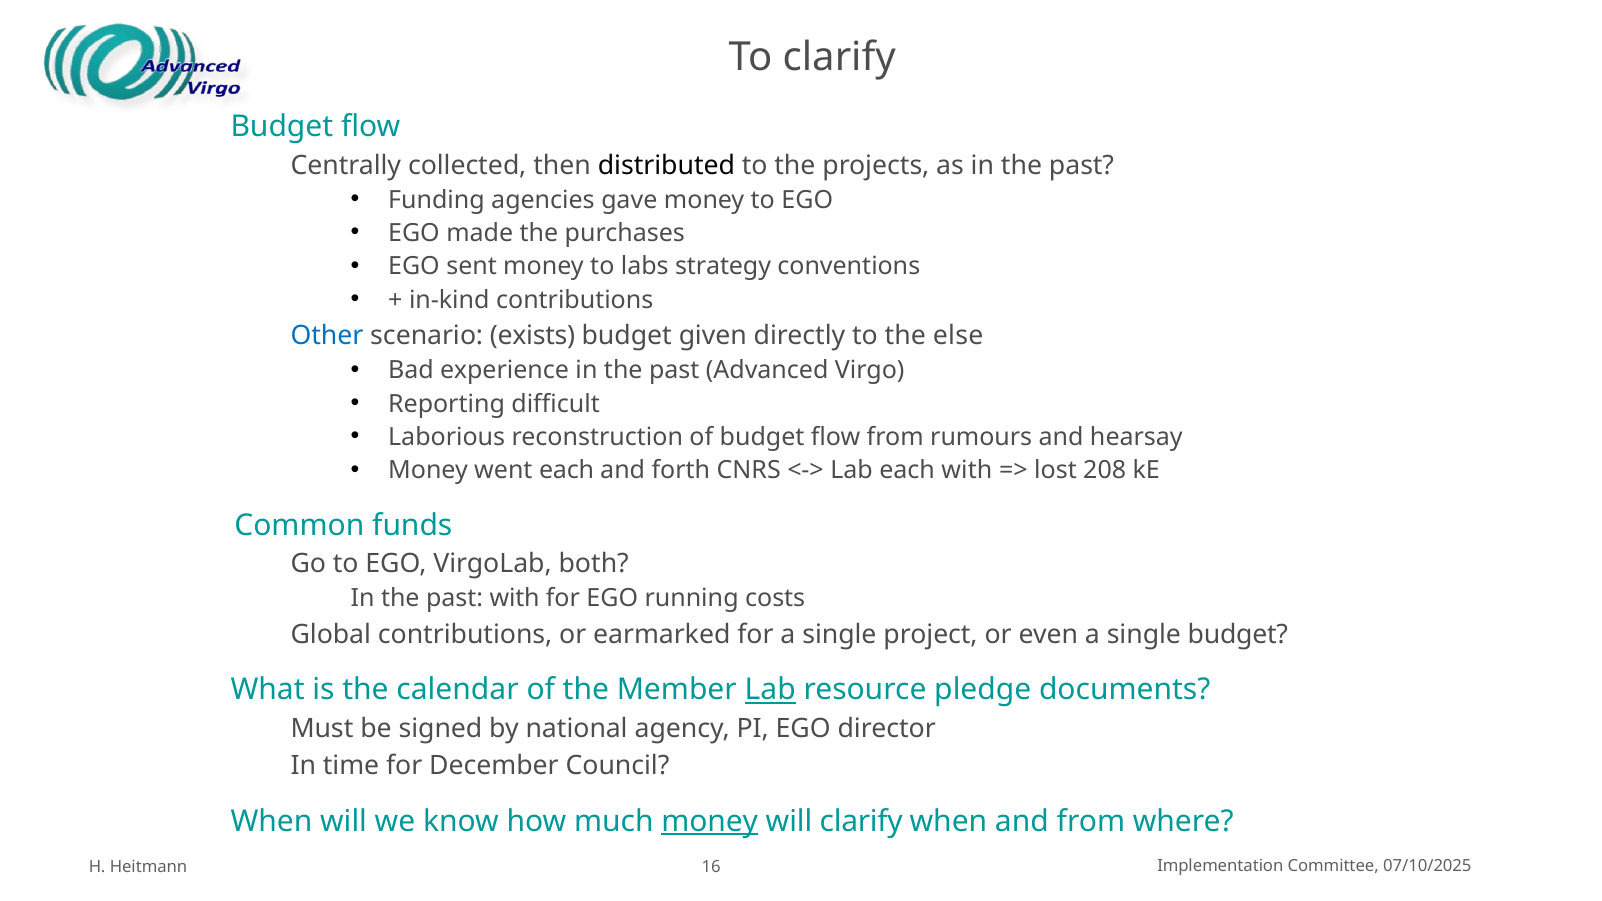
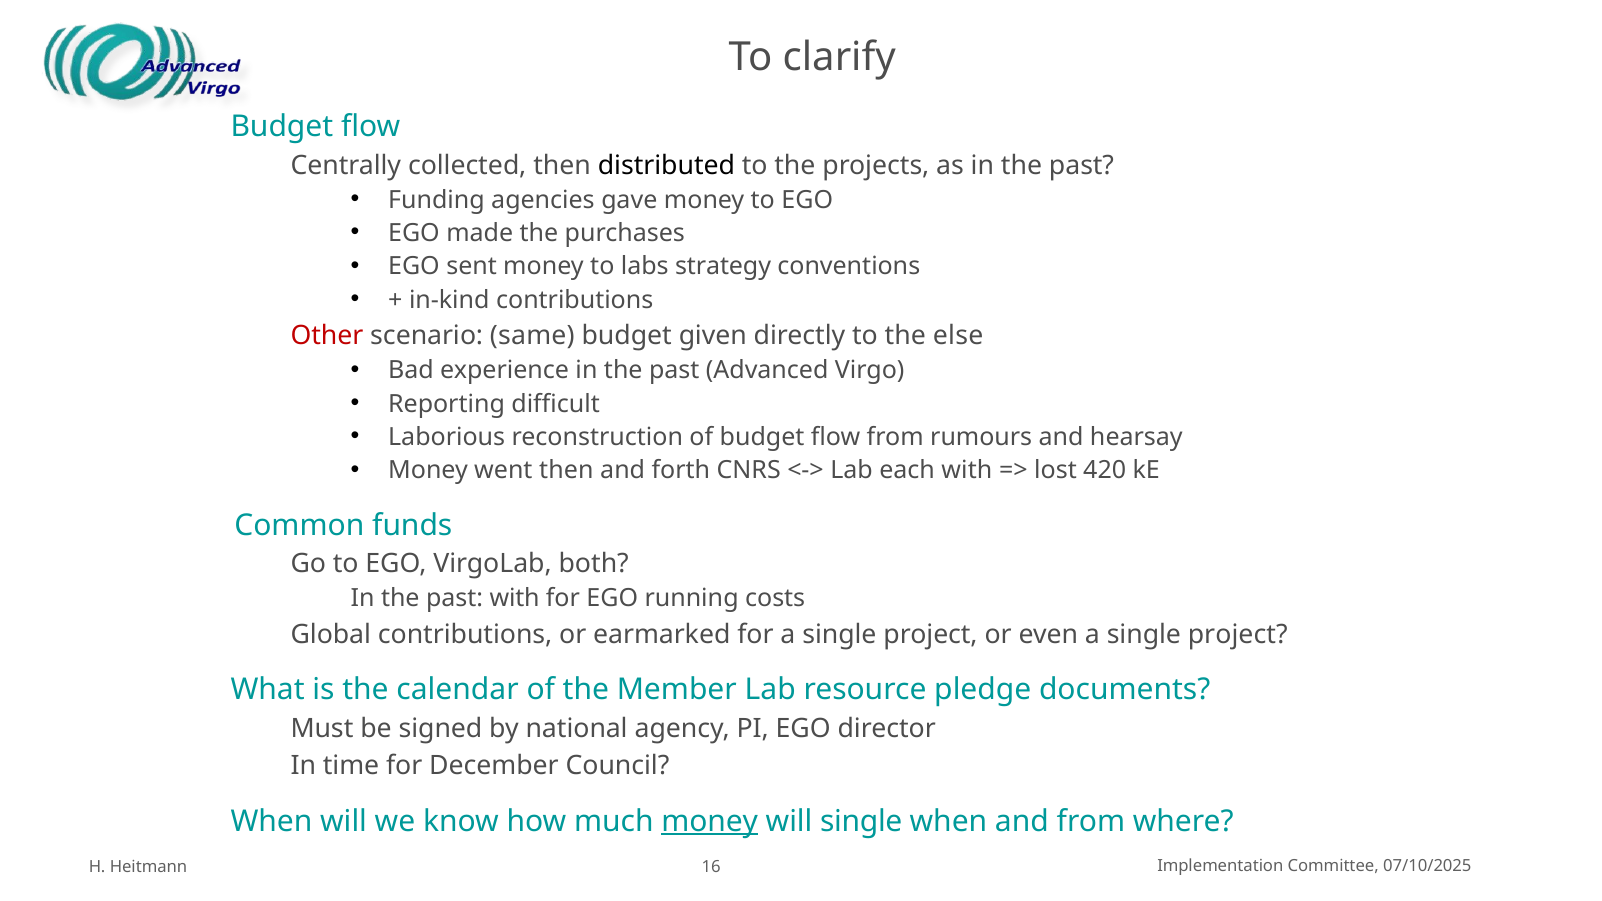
Other colour: blue -> red (327, 336)
exists: exists -> same (532, 336)
went each: each -> then (566, 471)
208: 208 -> 420 (1105, 471)
even a single budget: budget -> project (1238, 635)
Lab underline: present -> none (770, 690)
will clarify: clarify -> single (861, 821)
